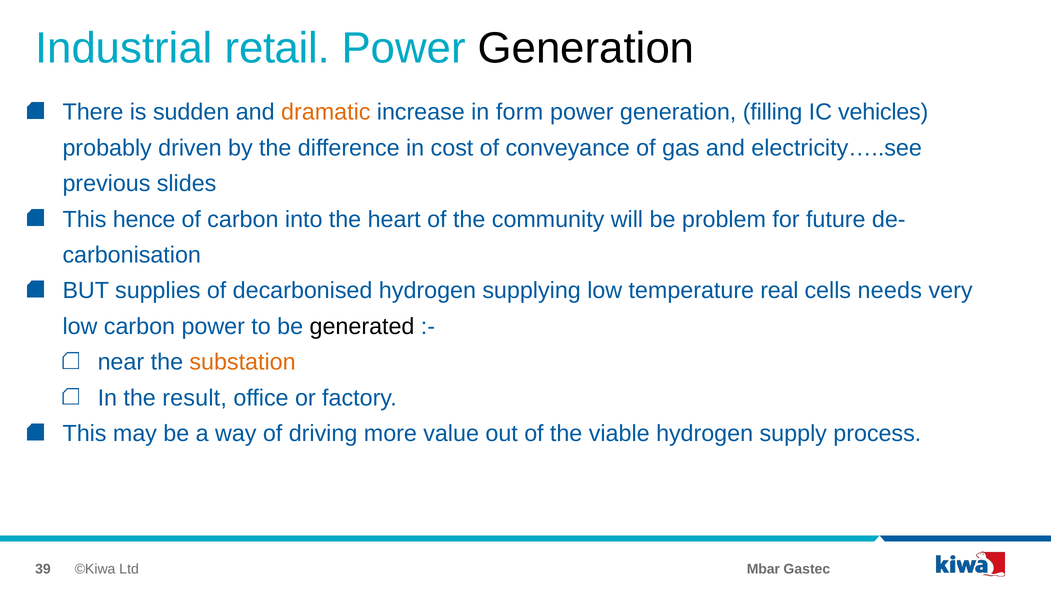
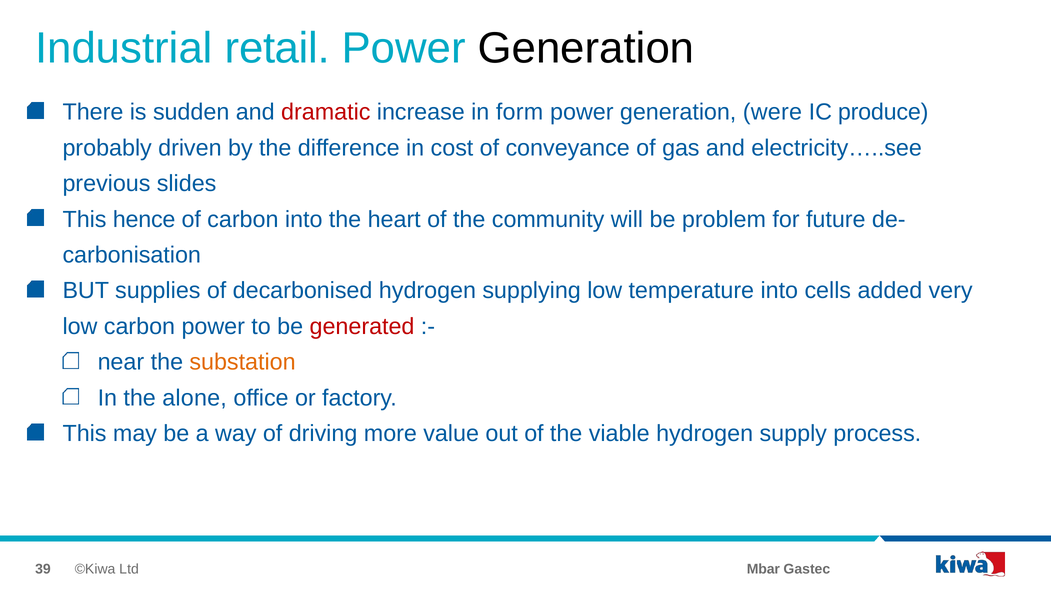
dramatic colour: orange -> red (326, 112)
filling: filling -> were (772, 112)
vehicles: vehicles -> produce (883, 112)
temperature real: real -> into (779, 291)
needs: needs -> added (890, 291)
generated colour: black -> red (362, 327)
result: result -> alone (195, 398)
